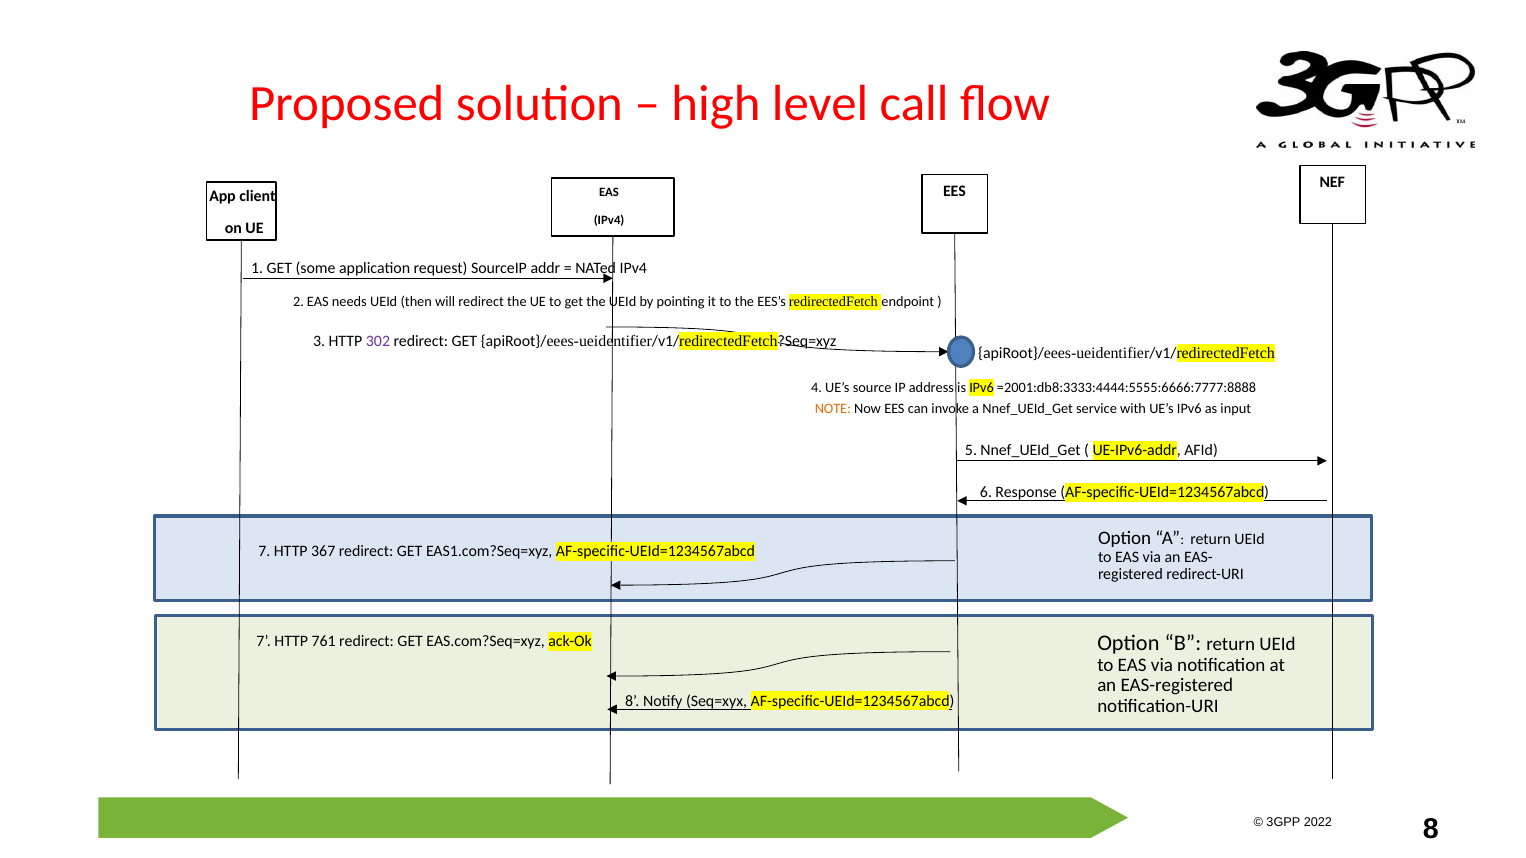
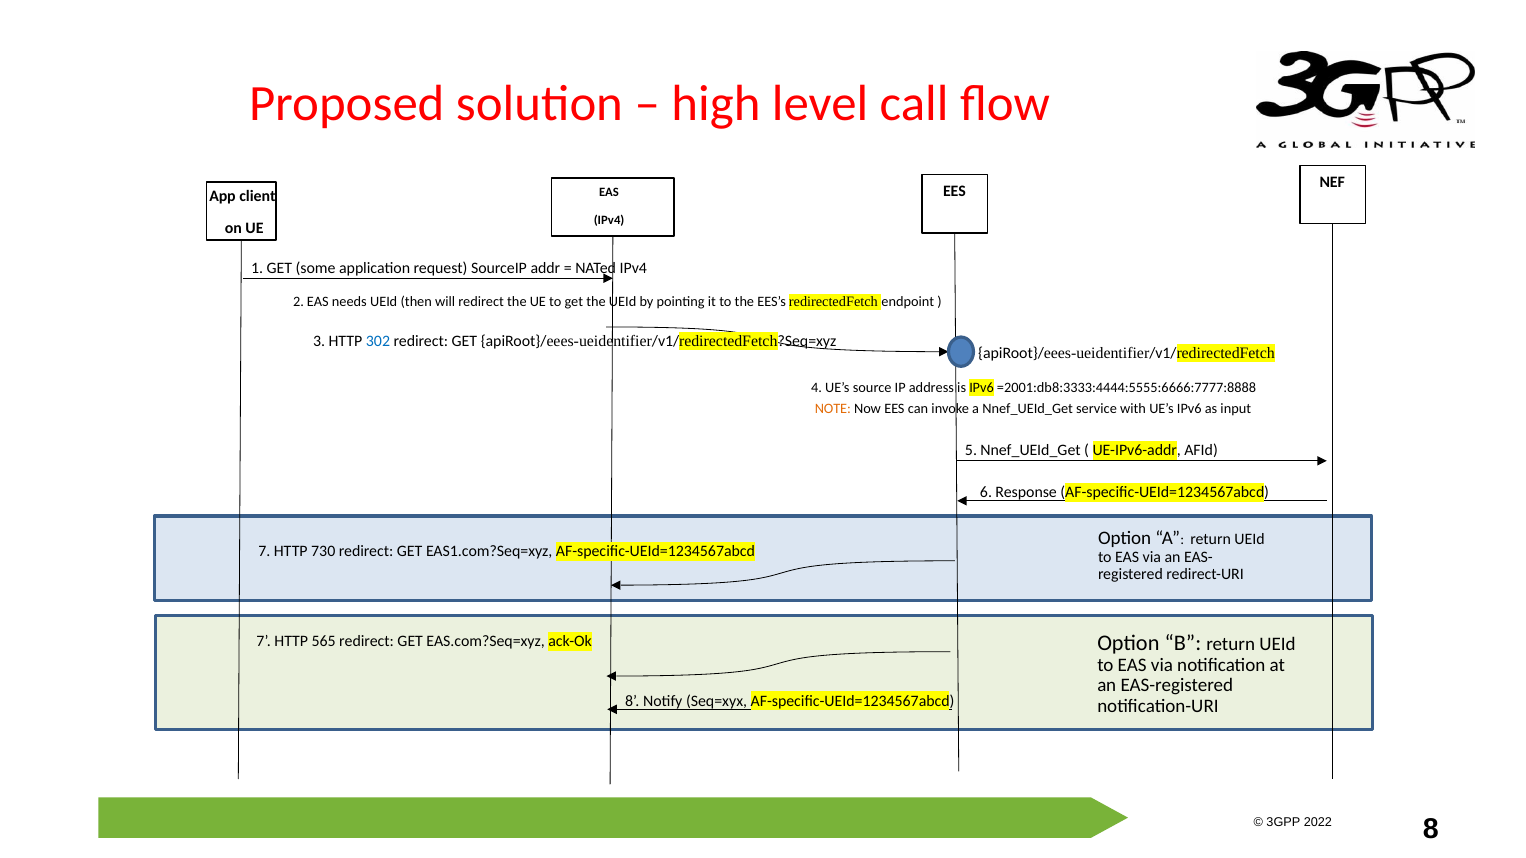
302 colour: purple -> blue (378, 341)
367: 367 -> 730 (323, 552)
761: 761 -> 565 (324, 642)
